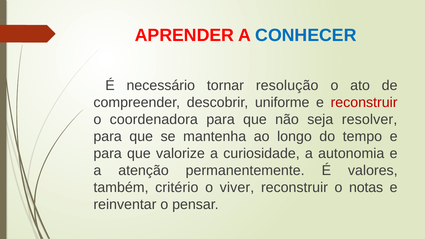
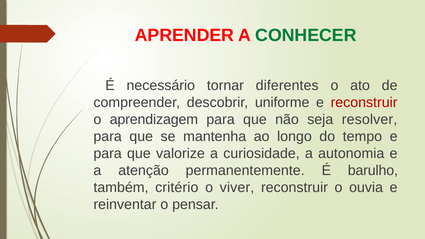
CONHECER colour: blue -> green (306, 35)
resolução: resolução -> diferentes (287, 85)
coordenadora: coordenadora -> aprendizagem (154, 119)
valores: valores -> barulho (373, 170)
notas: notas -> ouvia (366, 187)
